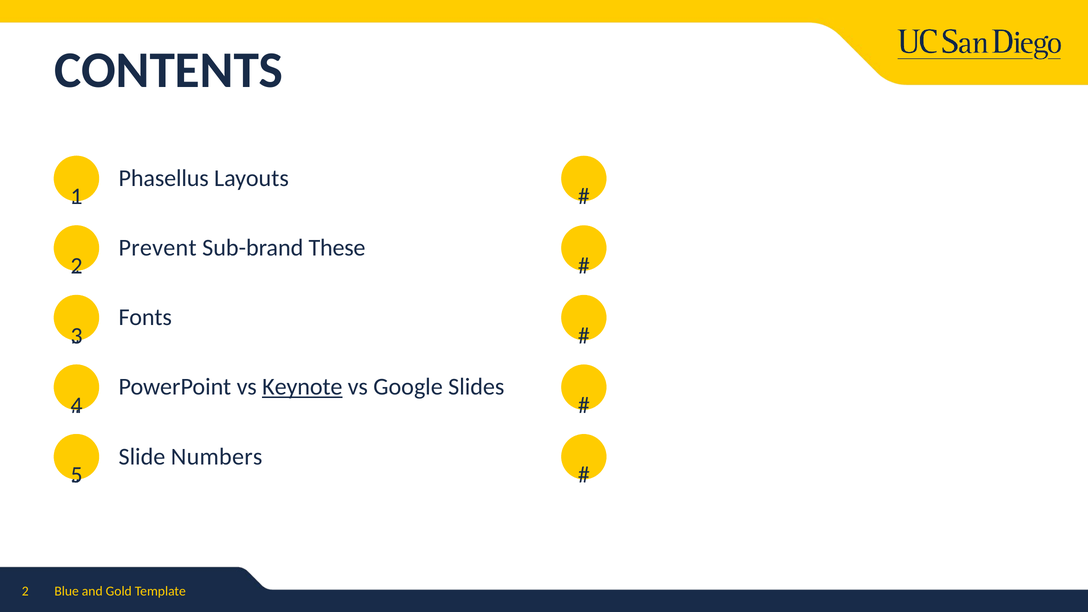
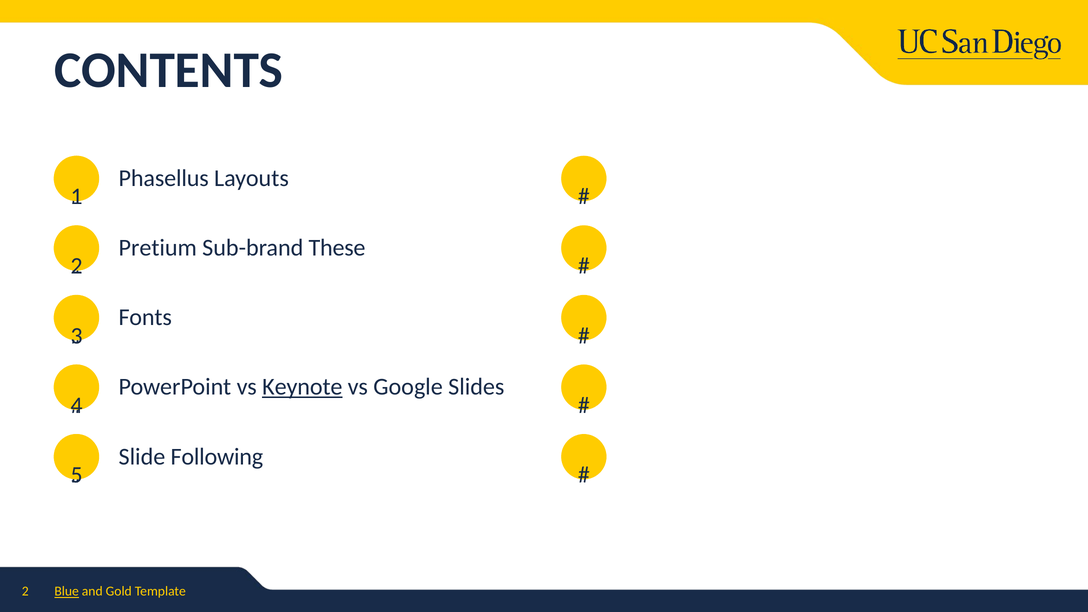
Prevent: Prevent -> Pretium (158, 248)
Numbers: Numbers -> Following (217, 457)
Blue underline: none -> present (67, 592)
